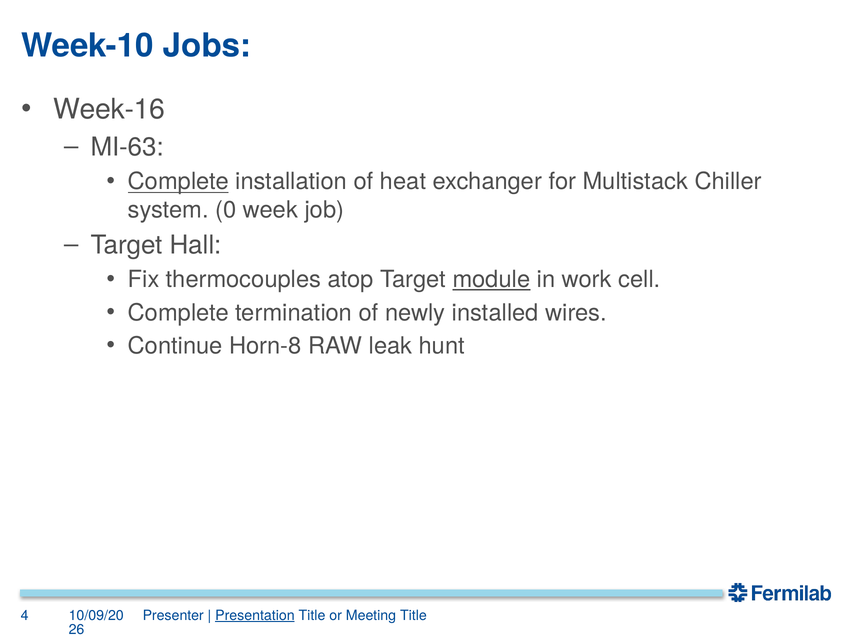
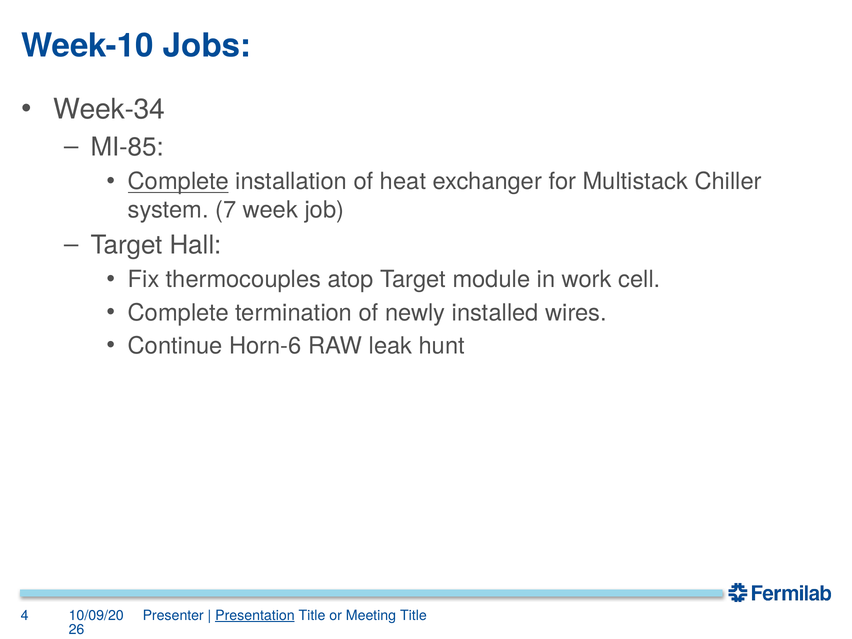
Week-16: Week-16 -> Week-34 (109, 110)
MI-63: MI-63 -> MI-85 (127, 147)
0: 0 -> 7 (226, 210)
module underline: present -> none (491, 280)
Horn-8: Horn-8 -> Horn-6 (265, 346)
